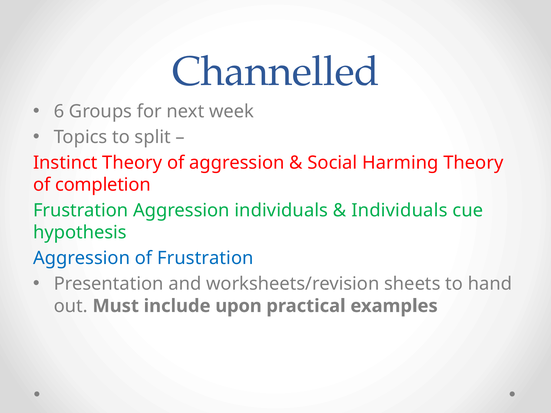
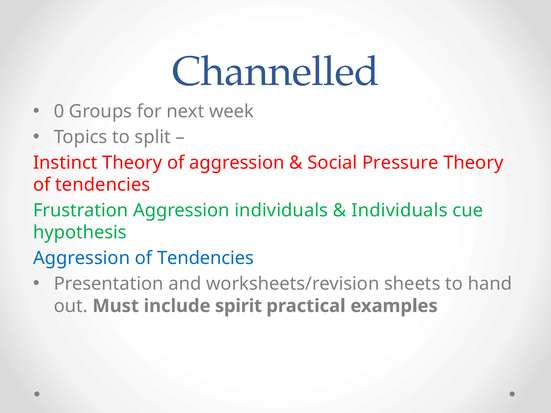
6: 6 -> 0 (59, 111)
Harming: Harming -> Pressure (400, 163)
completion: completion -> tendencies (103, 185)
Frustration: Frustration -> Tendencies (205, 258)
upon: upon -> spirit (239, 306)
